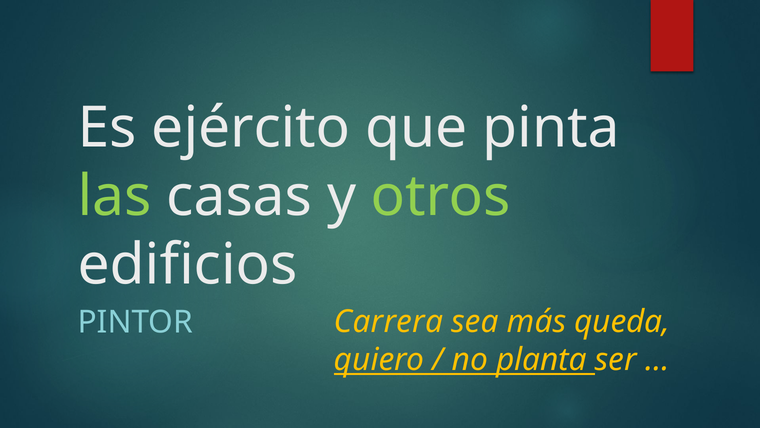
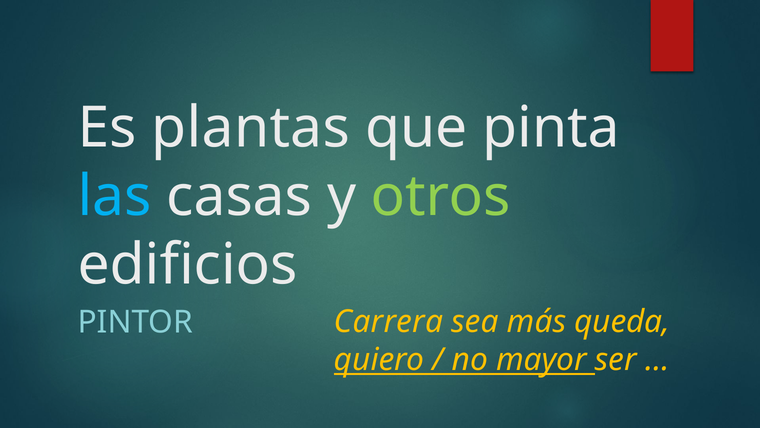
ejército: ejército -> plantas (251, 128)
las colour: light green -> light blue (115, 196)
planta: planta -> mayor (541, 359)
